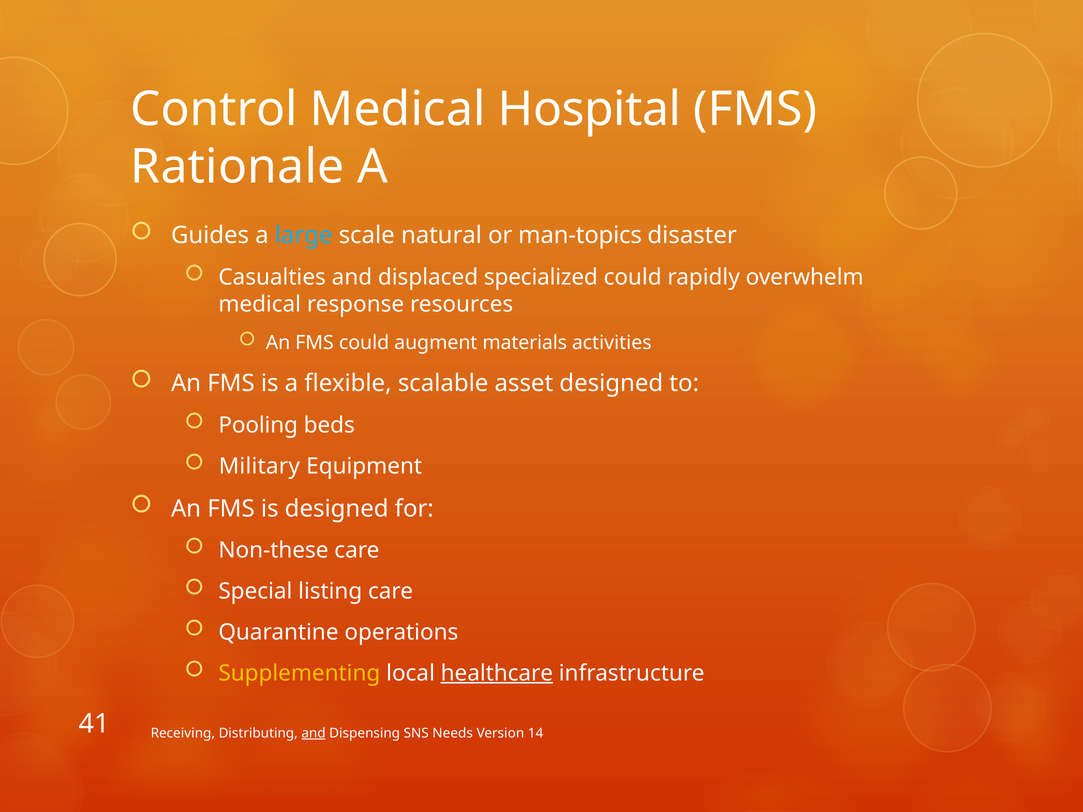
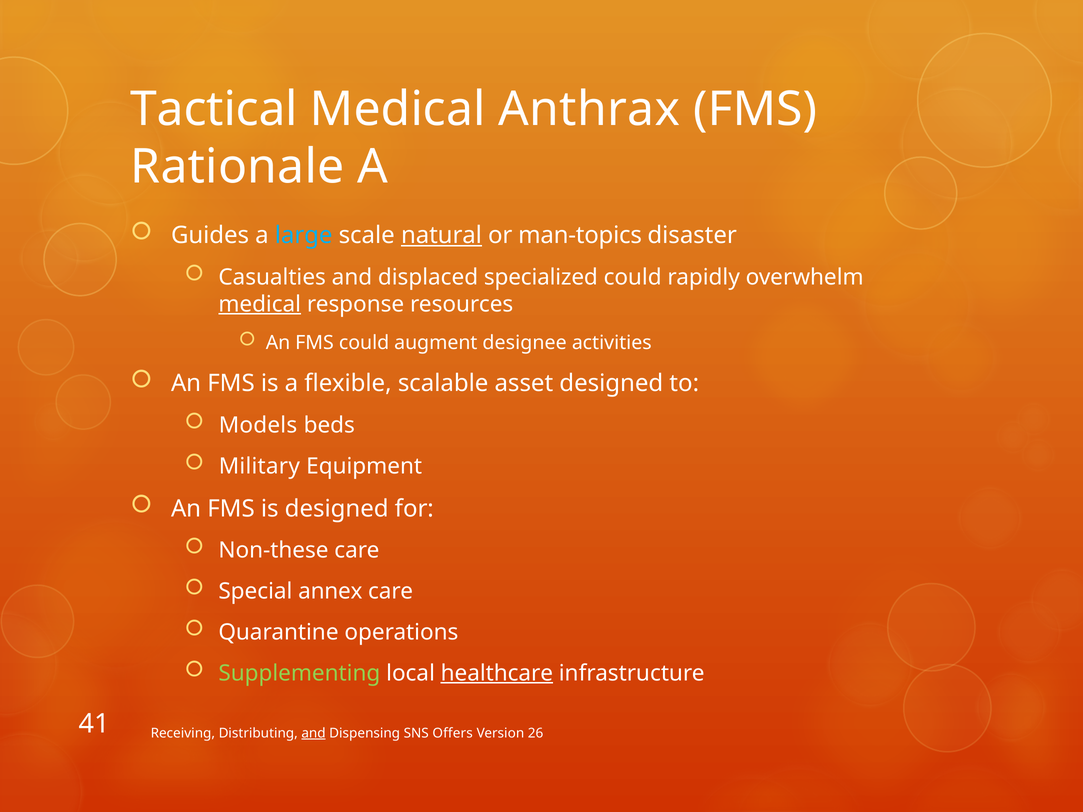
Control: Control -> Tactical (214, 109)
Hospital: Hospital -> Anthrax (589, 109)
natural underline: none -> present (441, 236)
medical underline: none -> present (260, 304)
materials: materials -> designee (525, 343)
Pooling: Pooling -> Models (258, 425)
listing: listing -> annex (330, 591)
Supplementing colour: yellow -> light green (299, 673)
Needs: Needs -> Offers (453, 733)
14: 14 -> 26 (536, 733)
